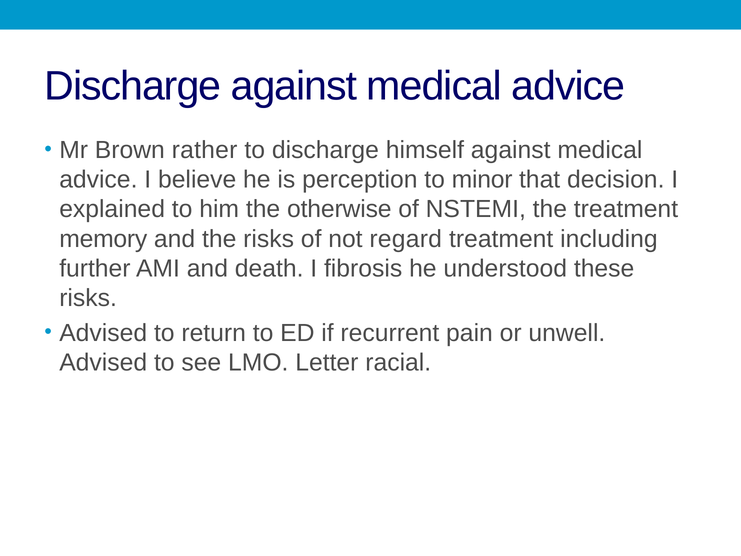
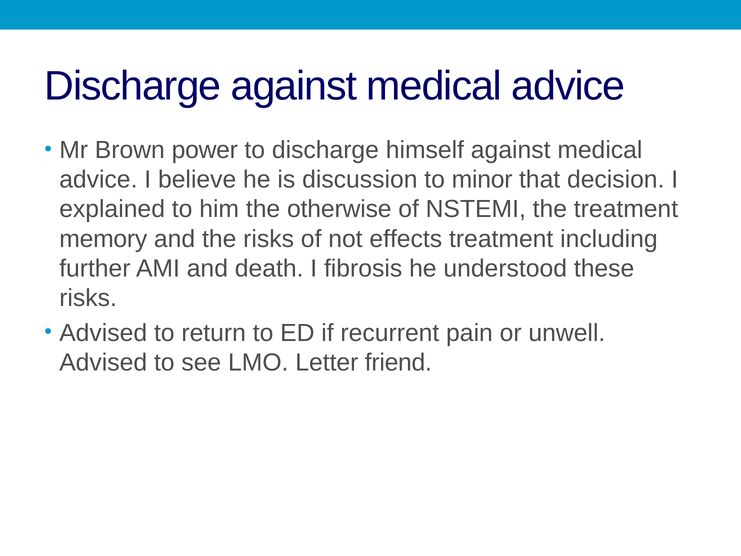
rather: rather -> power (205, 150)
perception: perception -> discussion (360, 180)
regard: regard -> effects (406, 239)
racial: racial -> friend (398, 362)
